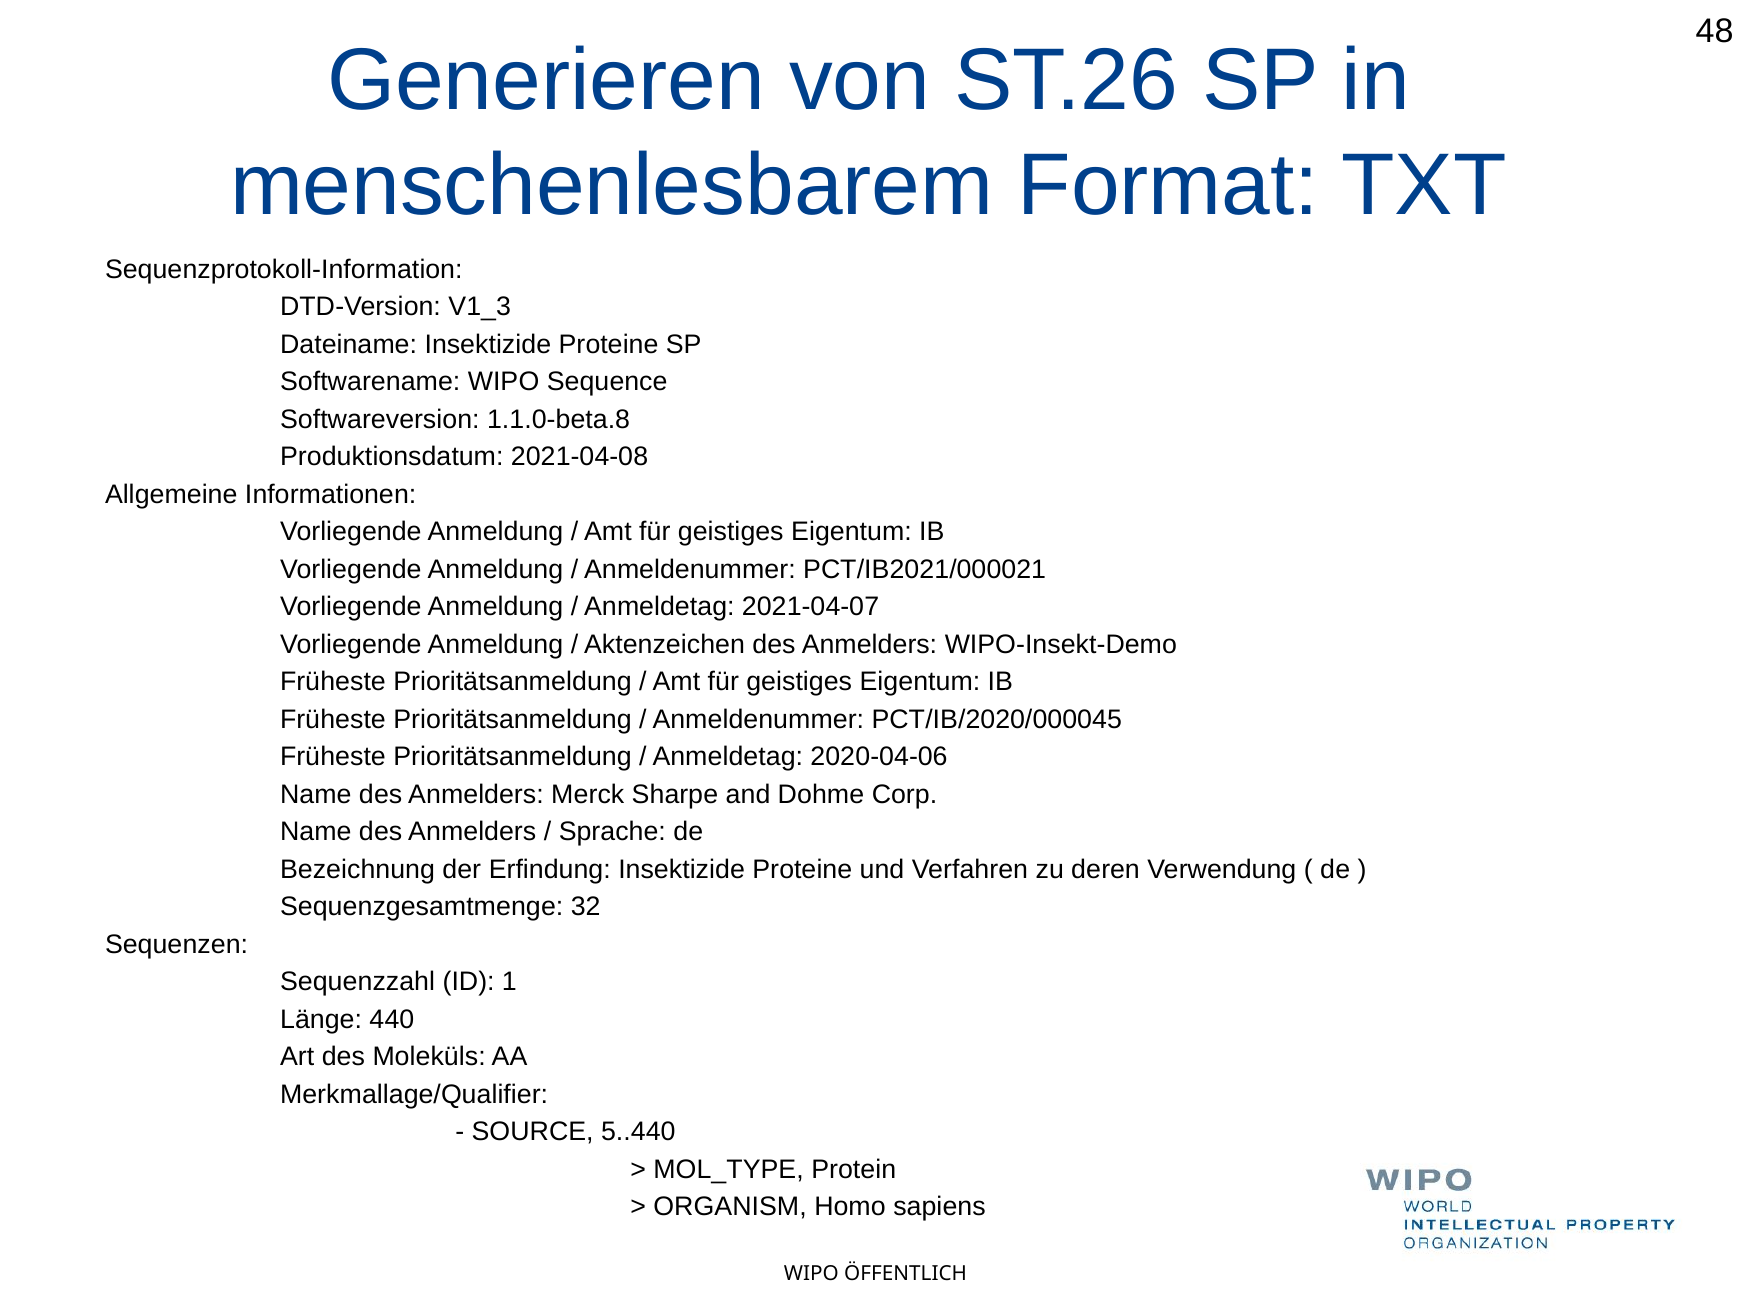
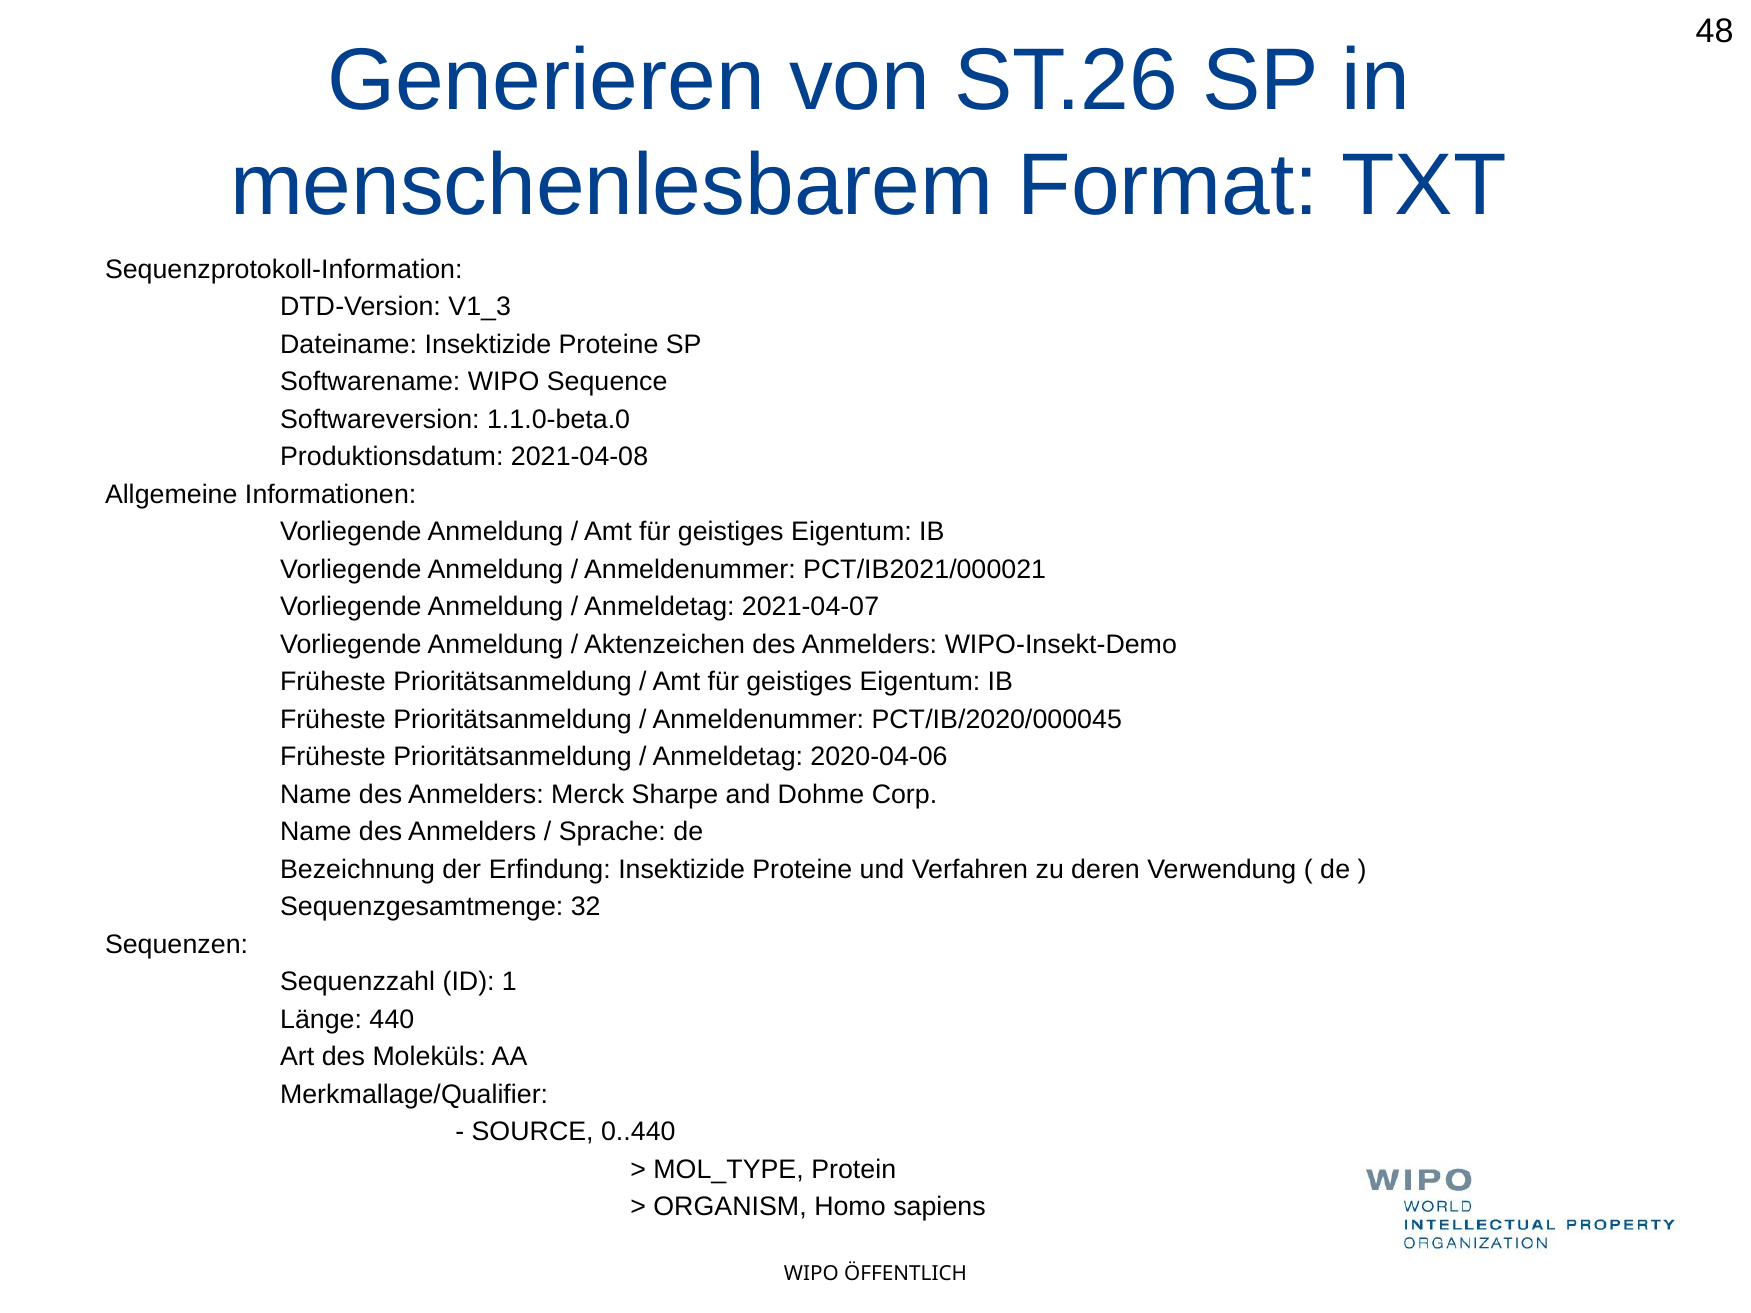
1.1.0-beta.8: 1.1.0-beta.8 -> 1.1.0-beta.0 (559, 420)
5..440: 5..440 -> 0..440 (638, 1132)
